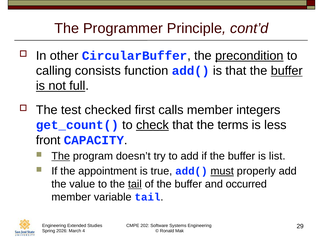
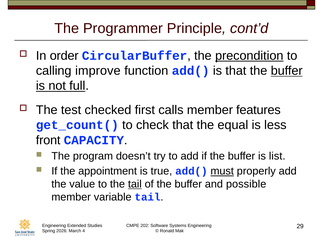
other: other -> order (64, 56)
consists: consists -> improve (98, 71)
integers: integers -> features (258, 110)
check underline: present -> none (152, 125)
terms: terms -> equal (233, 125)
The underline: present -> none (61, 156)
occurred: occurred -> possible (246, 184)
